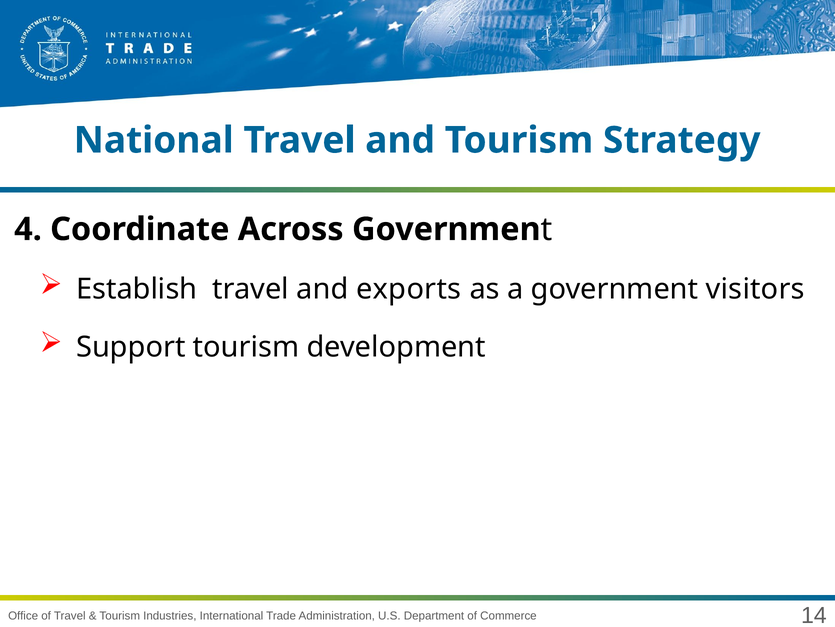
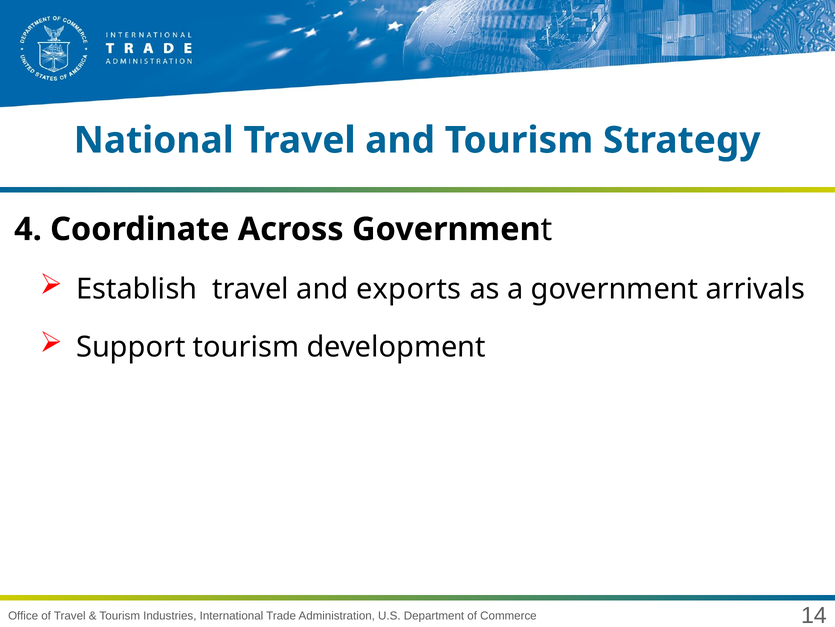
visitors: visitors -> arrivals (755, 289)
